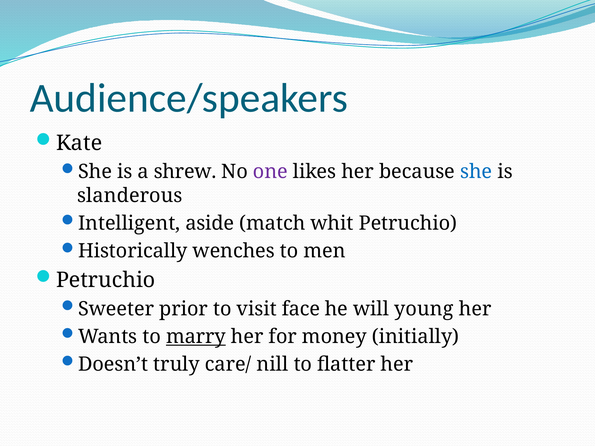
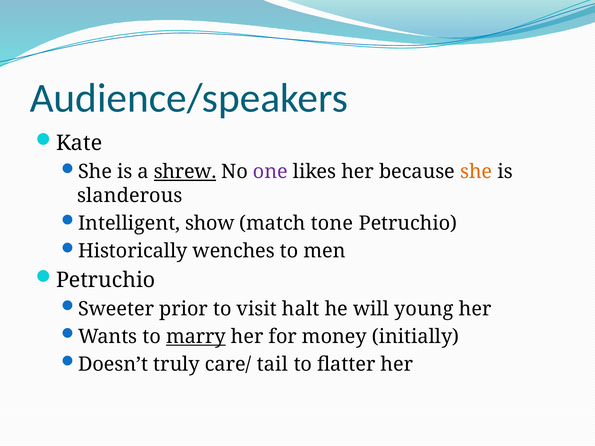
shrew underline: none -> present (185, 172)
she colour: blue -> orange (476, 172)
aside: aside -> show (210, 223)
whit: whit -> tone (332, 223)
face: face -> halt (301, 309)
nill: nill -> tail (272, 365)
